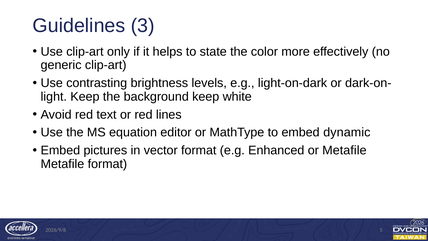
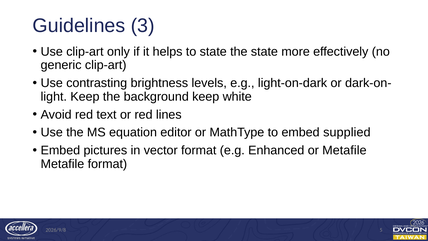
the color: color -> state (264, 52)
dynamic: dynamic -> supplied (347, 132)
